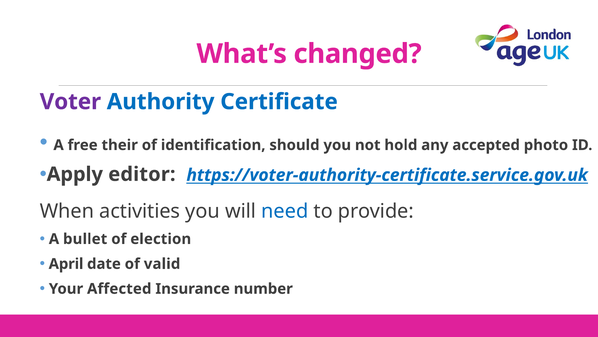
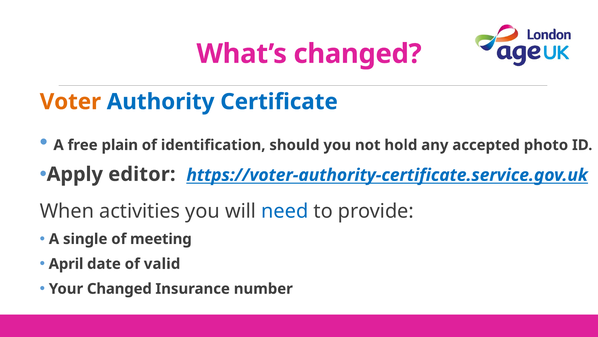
Voter colour: purple -> orange (70, 102)
their: their -> plain (120, 145)
bullet: bullet -> single (85, 239)
election: election -> meeting (161, 239)
Your Affected: Affected -> Changed (119, 288)
